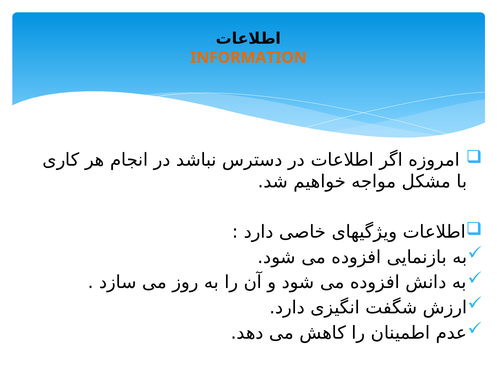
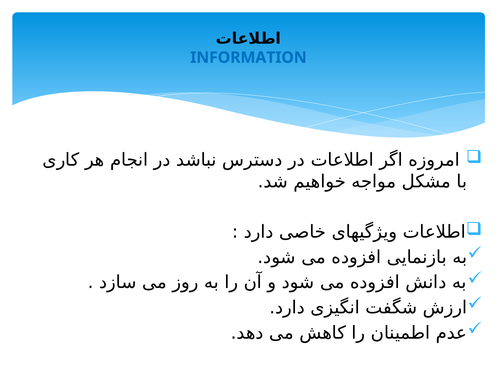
INFORMATION colour: orange -> blue (248, 58)
